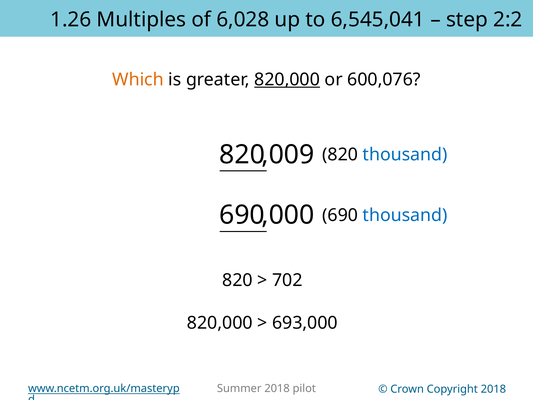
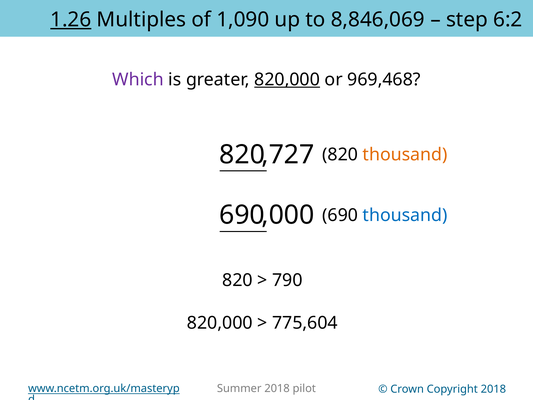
1.26 underline: none -> present (71, 20)
6,028: 6,028 -> 1,090 (243, 20)
6,545,041: 6,545,041 -> 8,846,069 (378, 20)
2:2: 2:2 -> 6:2 (508, 20)
Which colour: orange -> purple (138, 79)
600,076: 600,076 -> 969,468 (384, 79)
,009: ,009 -> ,727 (288, 155)
thousand colour: blue -> orange (405, 155)
702: 702 -> 790 (287, 280)
693,000: 693,000 -> 775,604 (305, 323)
